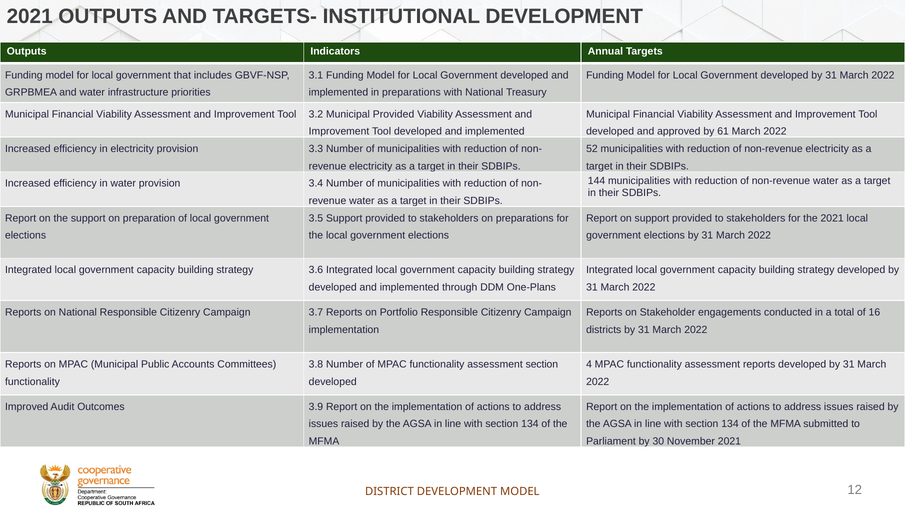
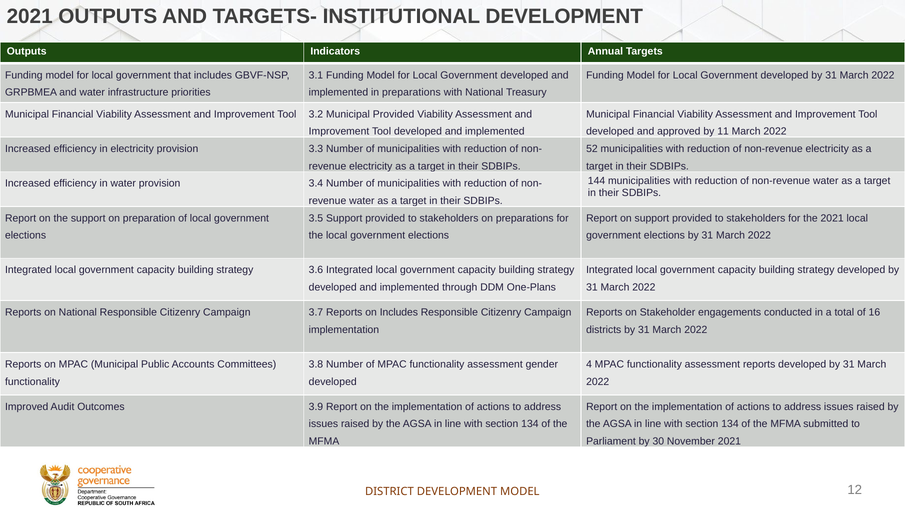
61: 61 -> 11 (723, 131)
on Portfolio: Portfolio -> Includes (399, 312)
assessment section: section -> gender (542, 364)
